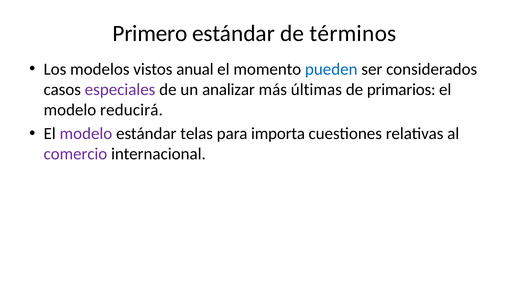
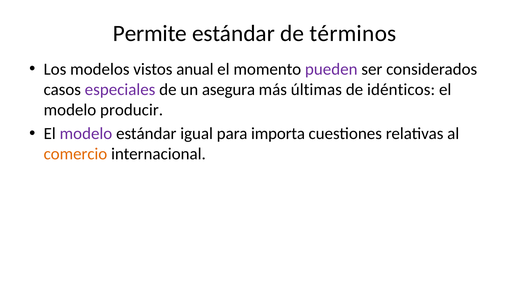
Primero: Primero -> Permite (150, 33)
pueden colour: blue -> purple (331, 69)
analizar: analizar -> asegura (229, 90)
primarios: primarios -> idénticos (401, 90)
reducirá: reducirá -> producir (132, 110)
telas: telas -> igual (197, 134)
comercio colour: purple -> orange (75, 154)
